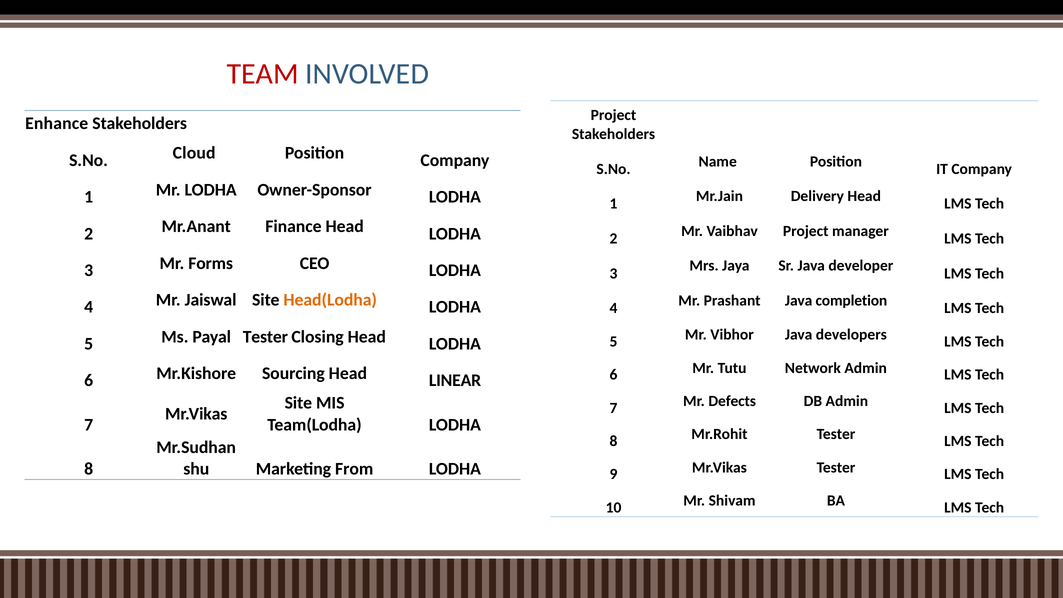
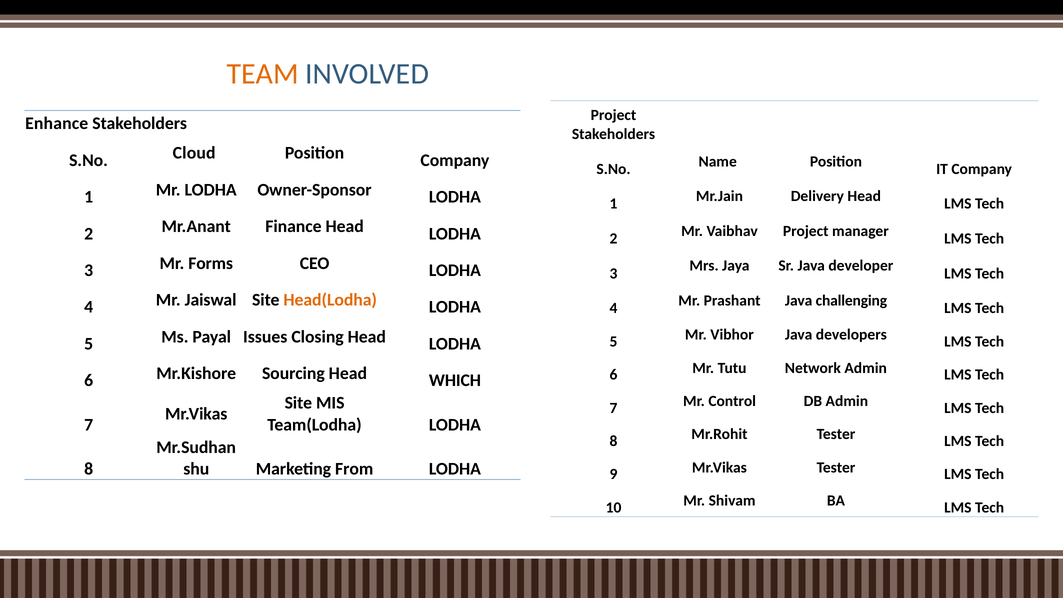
TEAM colour: red -> orange (263, 74)
completion: completion -> challenging (851, 301)
Payal Tester: Tester -> Issues (265, 337)
LINEAR: LINEAR -> WHICH (455, 381)
Defects: Defects -> Control (732, 401)
